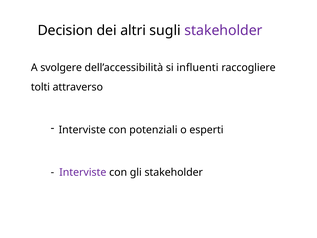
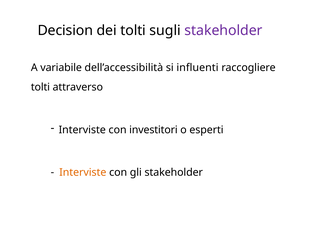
dei altri: altri -> tolti (133, 30)
svolgere: svolgere -> variabile (61, 68)
potenziali: potenziali -> investitori (153, 130)
Interviste colour: purple -> orange (83, 172)
